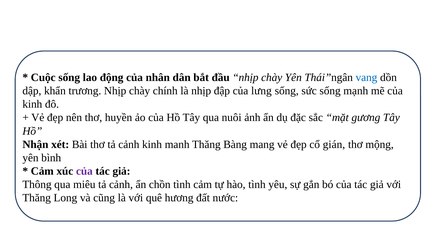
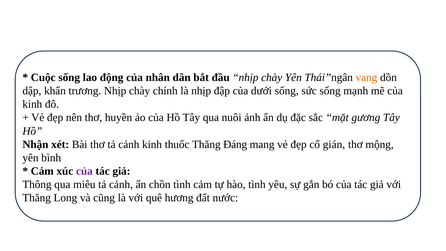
vang colour: blue -> orange (366, 77)
lưng: lưng -> dưới (261, 91)
manh: manh -> thuốc (177, 144)
Bàng: Bàng -> Đáng (235, 144)
